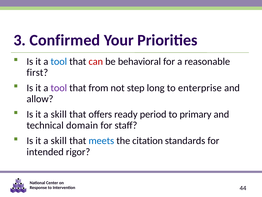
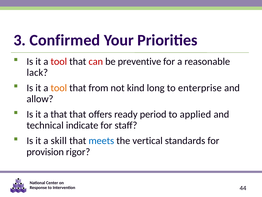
tool colour: blue -> red (59, 61)
behavioral: behavioral -> preventive (139, 61)
first: first -> lack (37, 72)
tool colour: purple -> orange (59, 88)
step: step -> kind (136, 88)
skill: skill -> that (59, 114)
primary: primary -> applied (195, 114)
domain: domain -> indicate (82, 125)
citation: citation -> vertical (148, 140)
intended: intended -> provision (45, 151)
